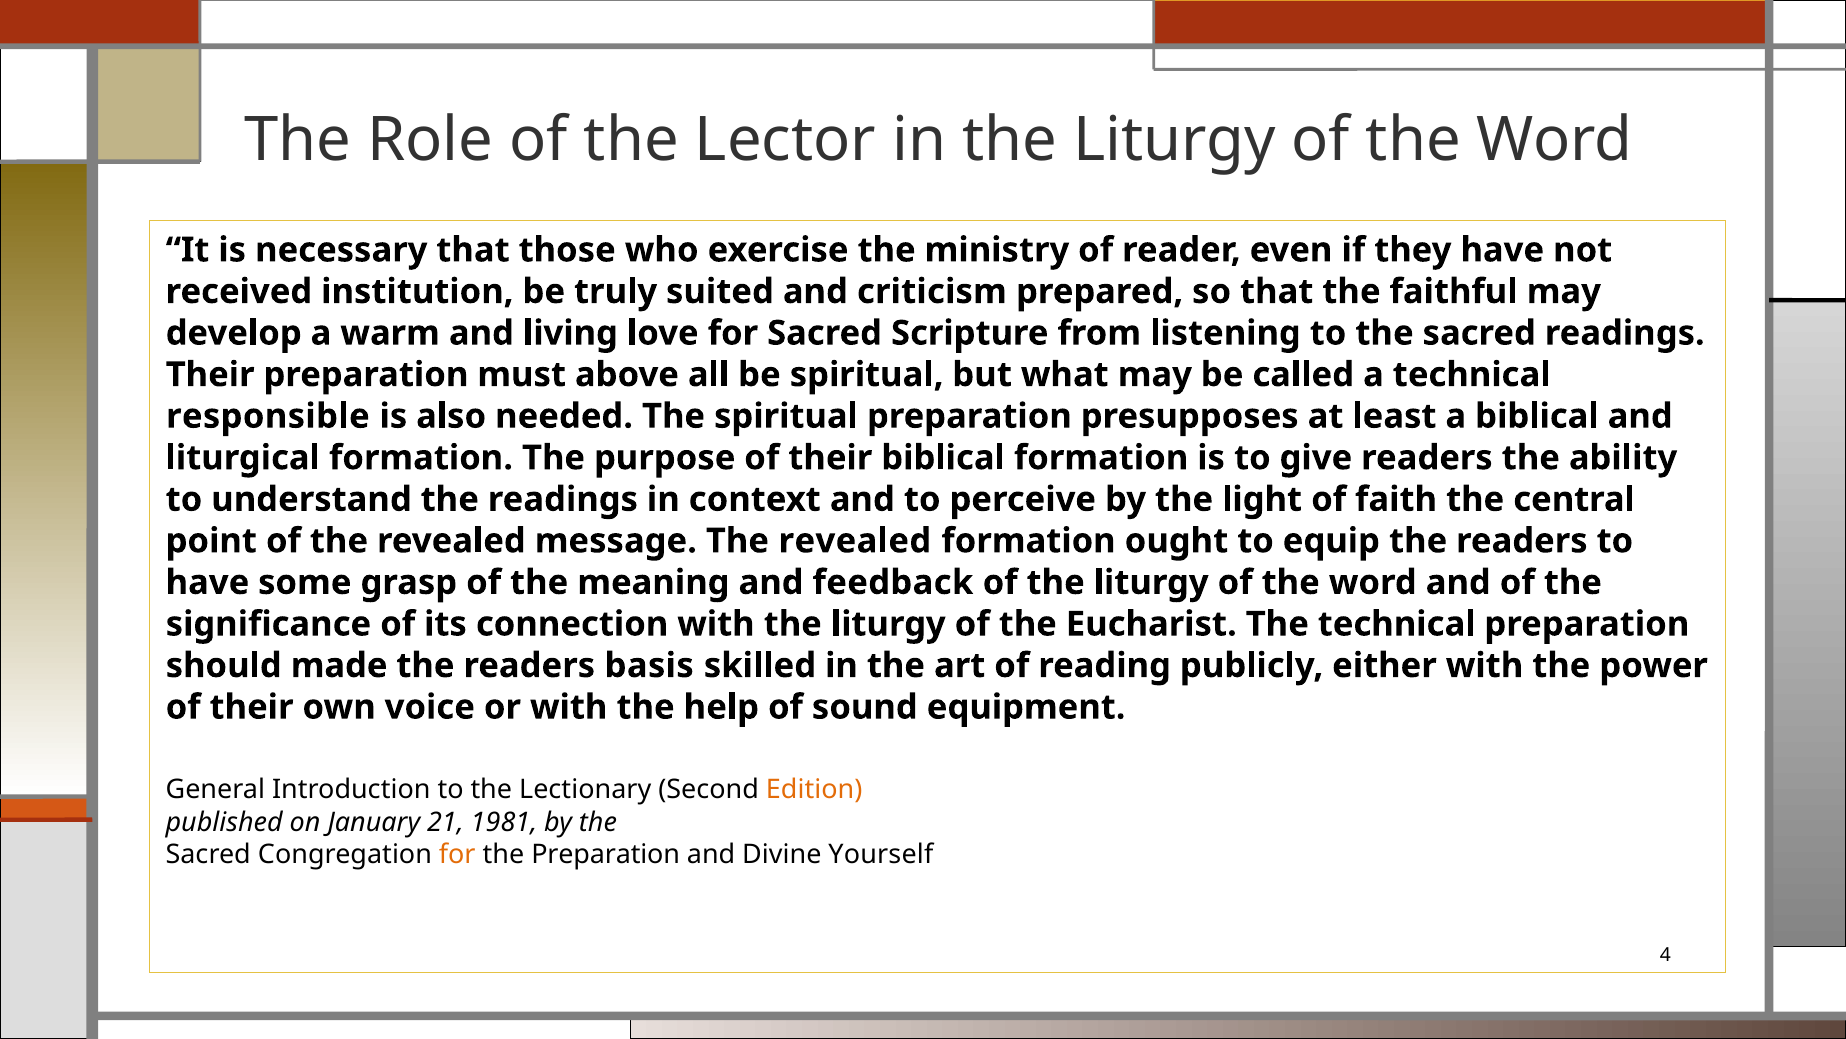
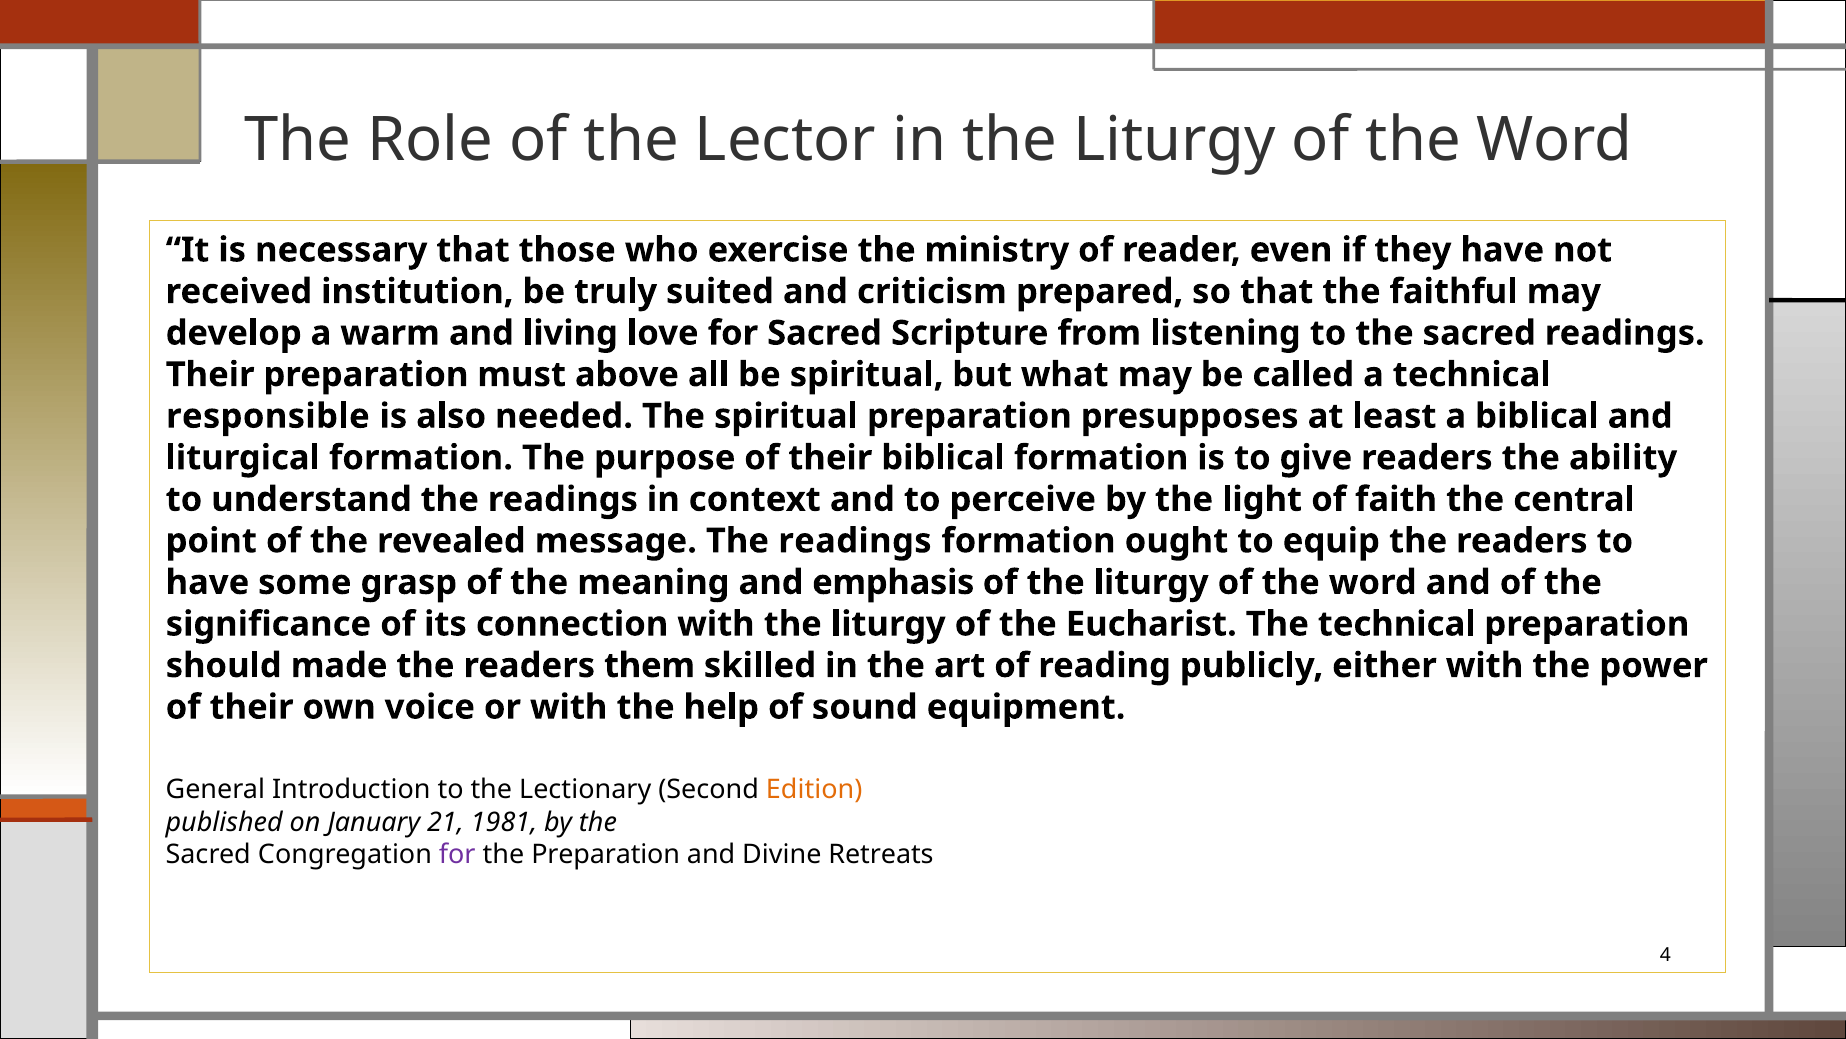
message The revealed: revealed -> readings (855, 541)
feedback: feedback -> emphasis (893, 582)
basis: basis -> them (650, 665)
for colour: orange -> purple (457, 854)
Yourself: Yourself -> Retreats (881, 854)
